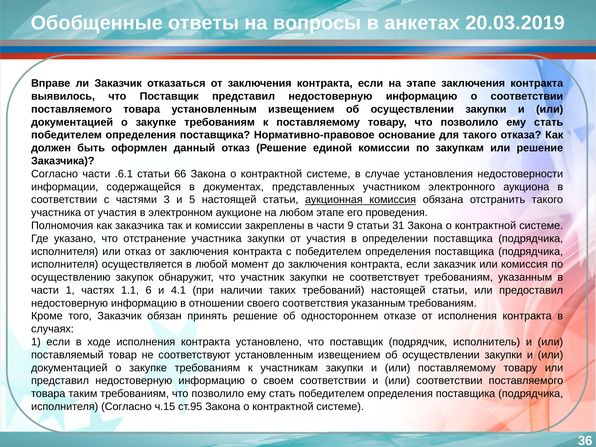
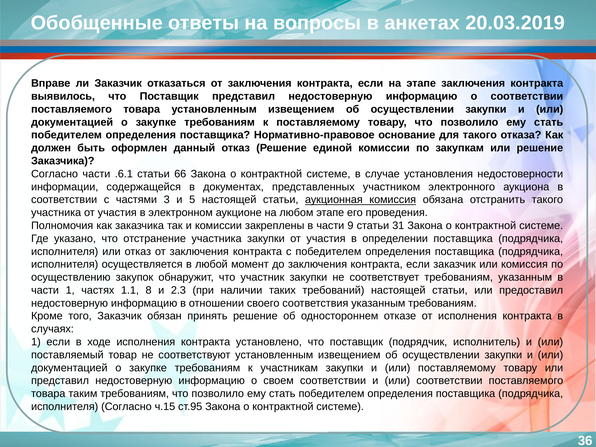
6: 6 -> 8 (149, 290)
4.1: 4.1 -> 2.3 (178, 290)
